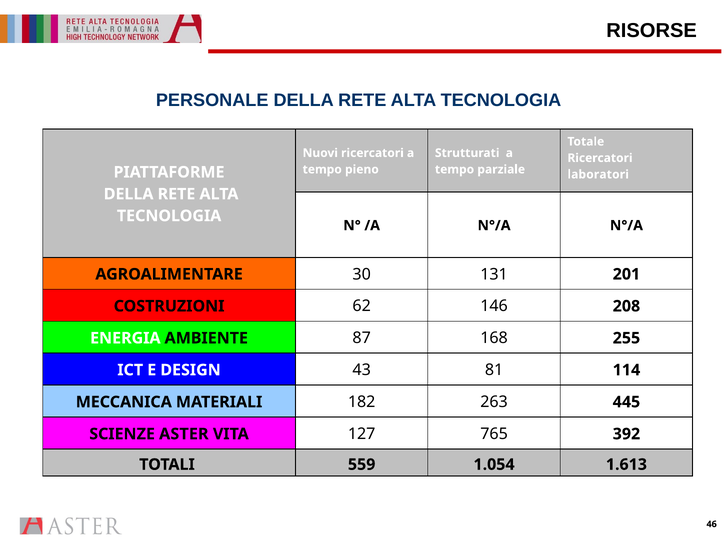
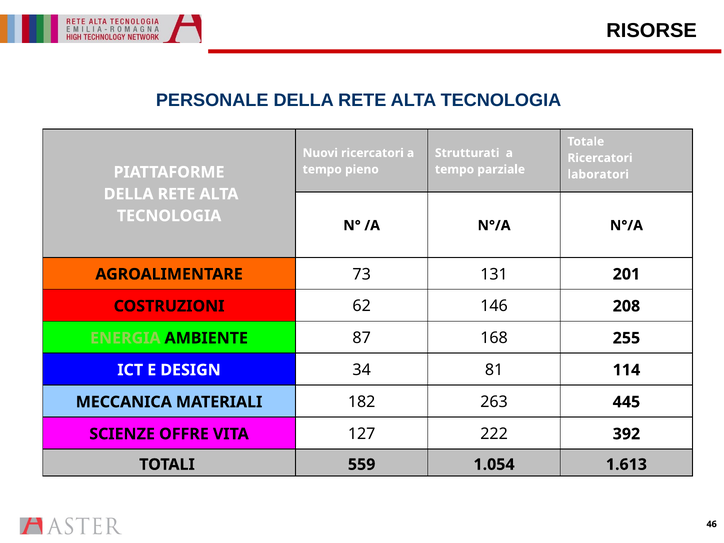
30: 30 -> 73 (362, 274)
ENERGIA colour: white -> light green (125, 338)
43: 43 -> 34 (362, 370)
ASTER: ASTER -> OFFRE (184, 434)
765: 765 -> 222 (494, 434)
